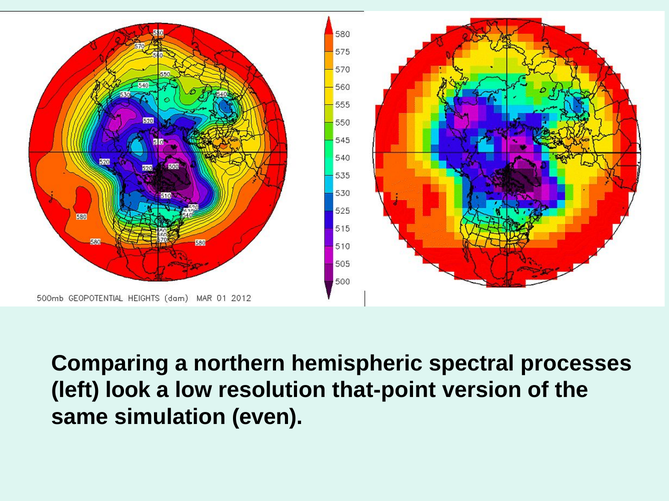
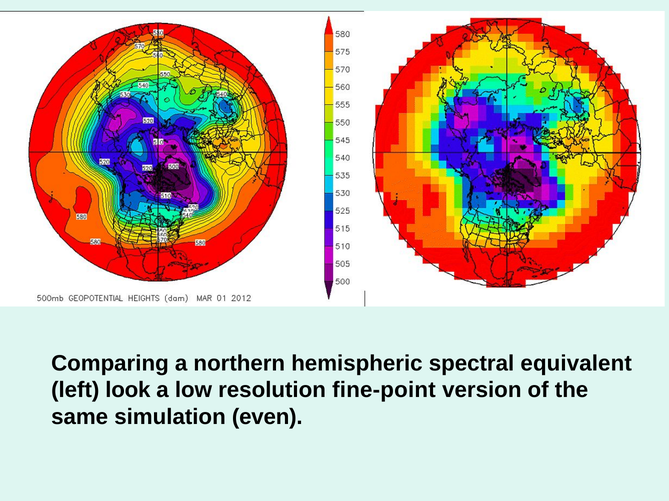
processes: processes -> equivalent (576, 364)
that-point: that-point -> fine-point (384, 391)
